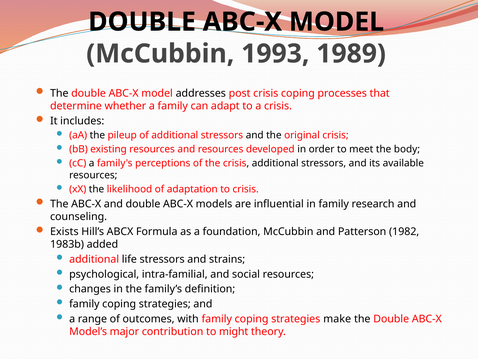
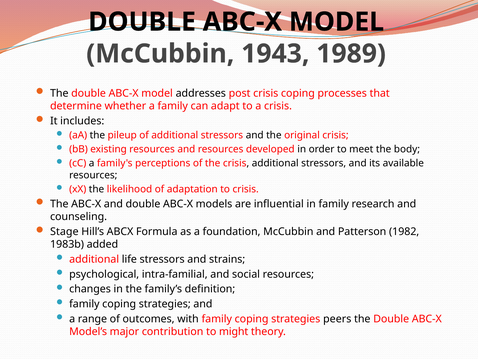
1993: 1993 -> 1943 (275, 54)
Exists: Exists -> Stage (64, 231)
make: make -> peers (337, 318)
